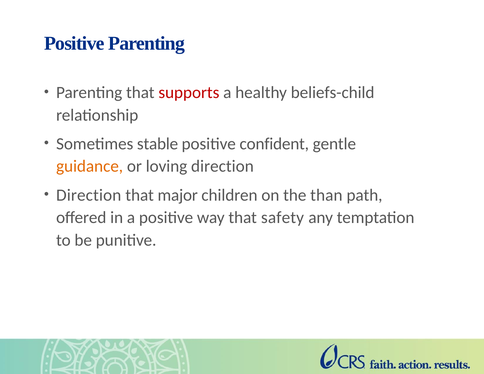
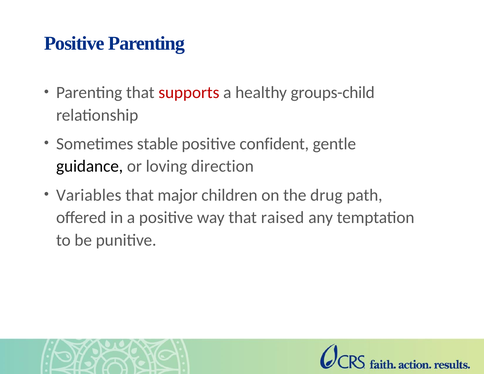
beliefs-child: beliefs-child -> groups-child (333, 92)
guidance colour: orange -> black (90, 166)
Direction: Direction -> Variables (89, 195)
than: than -> drug (326, 195)
safety: safety -> raised (283, 218)
